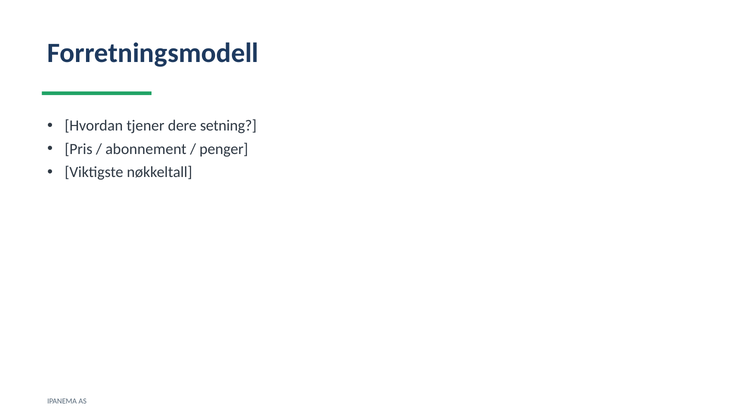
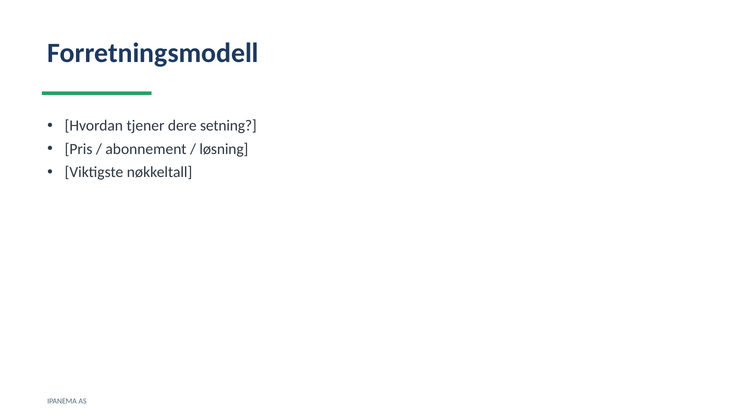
penger: penger -> løsning (224, 149)
